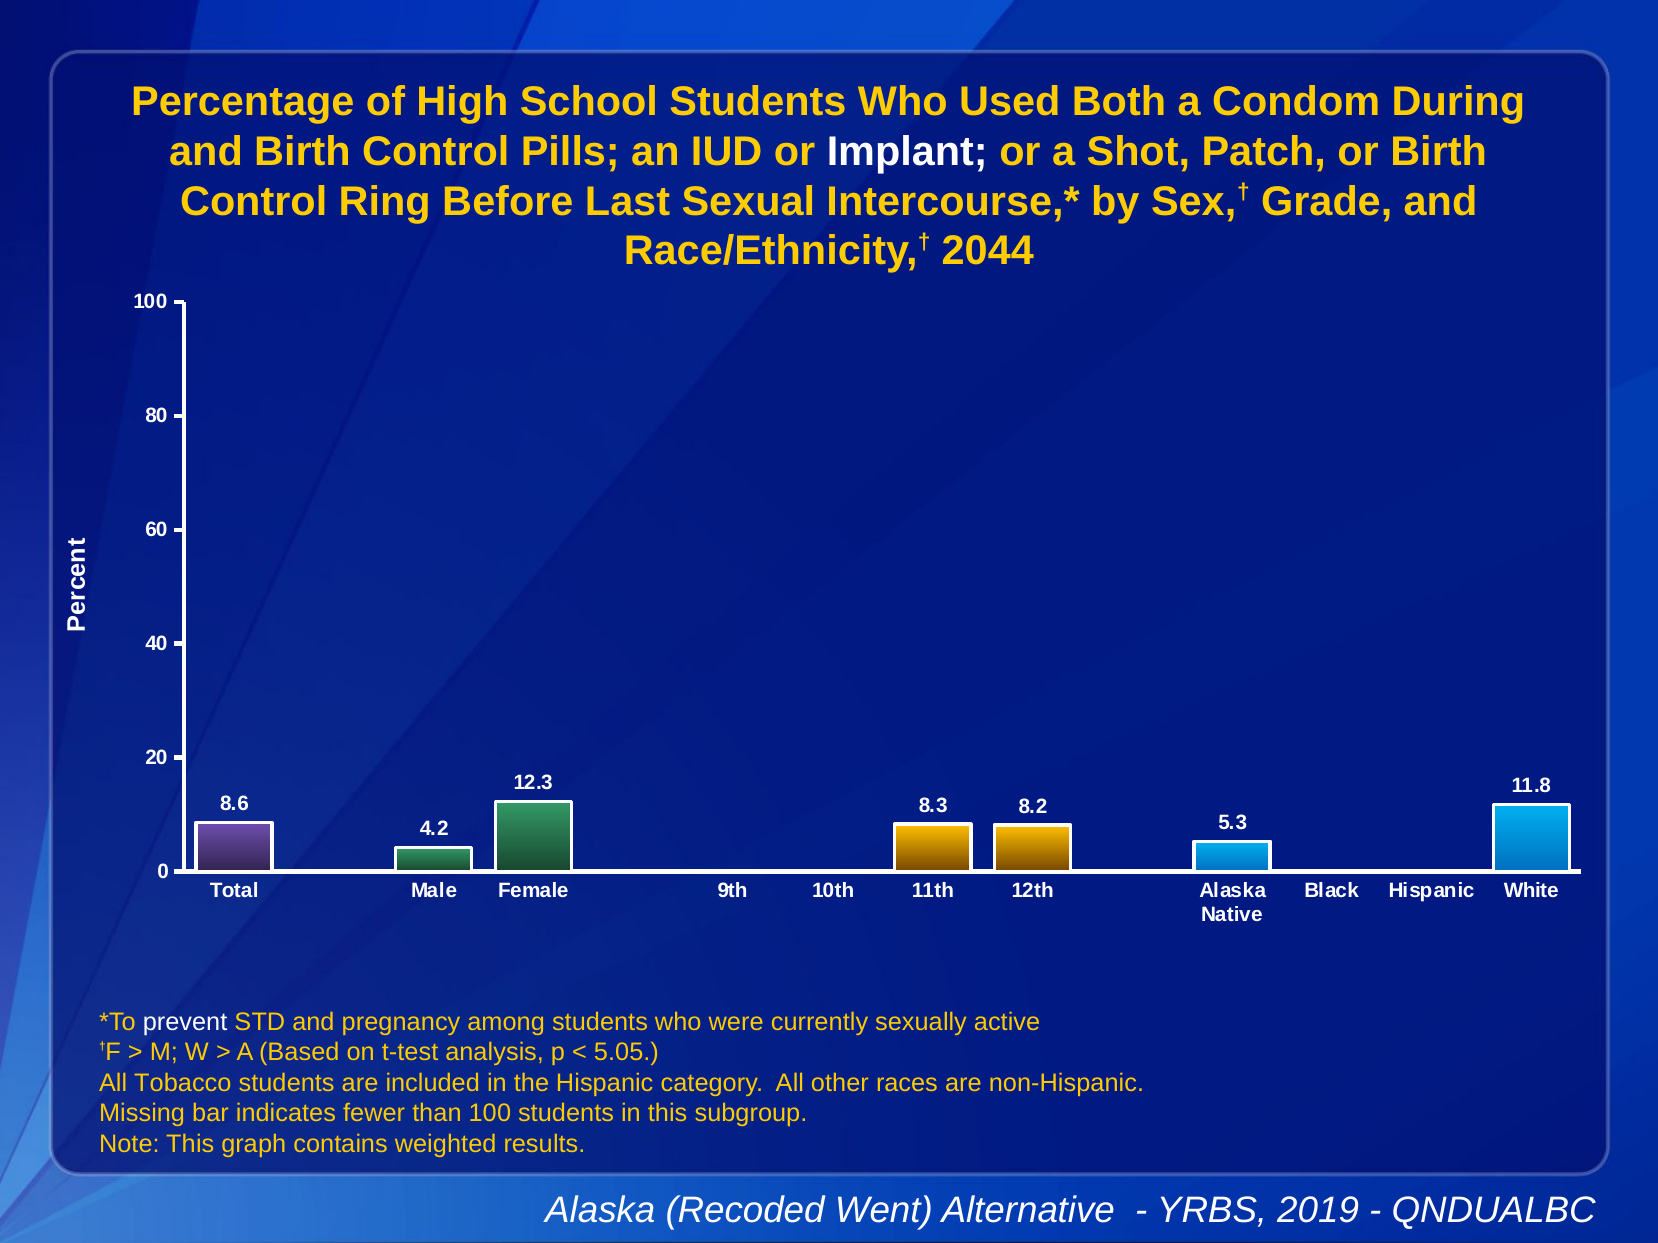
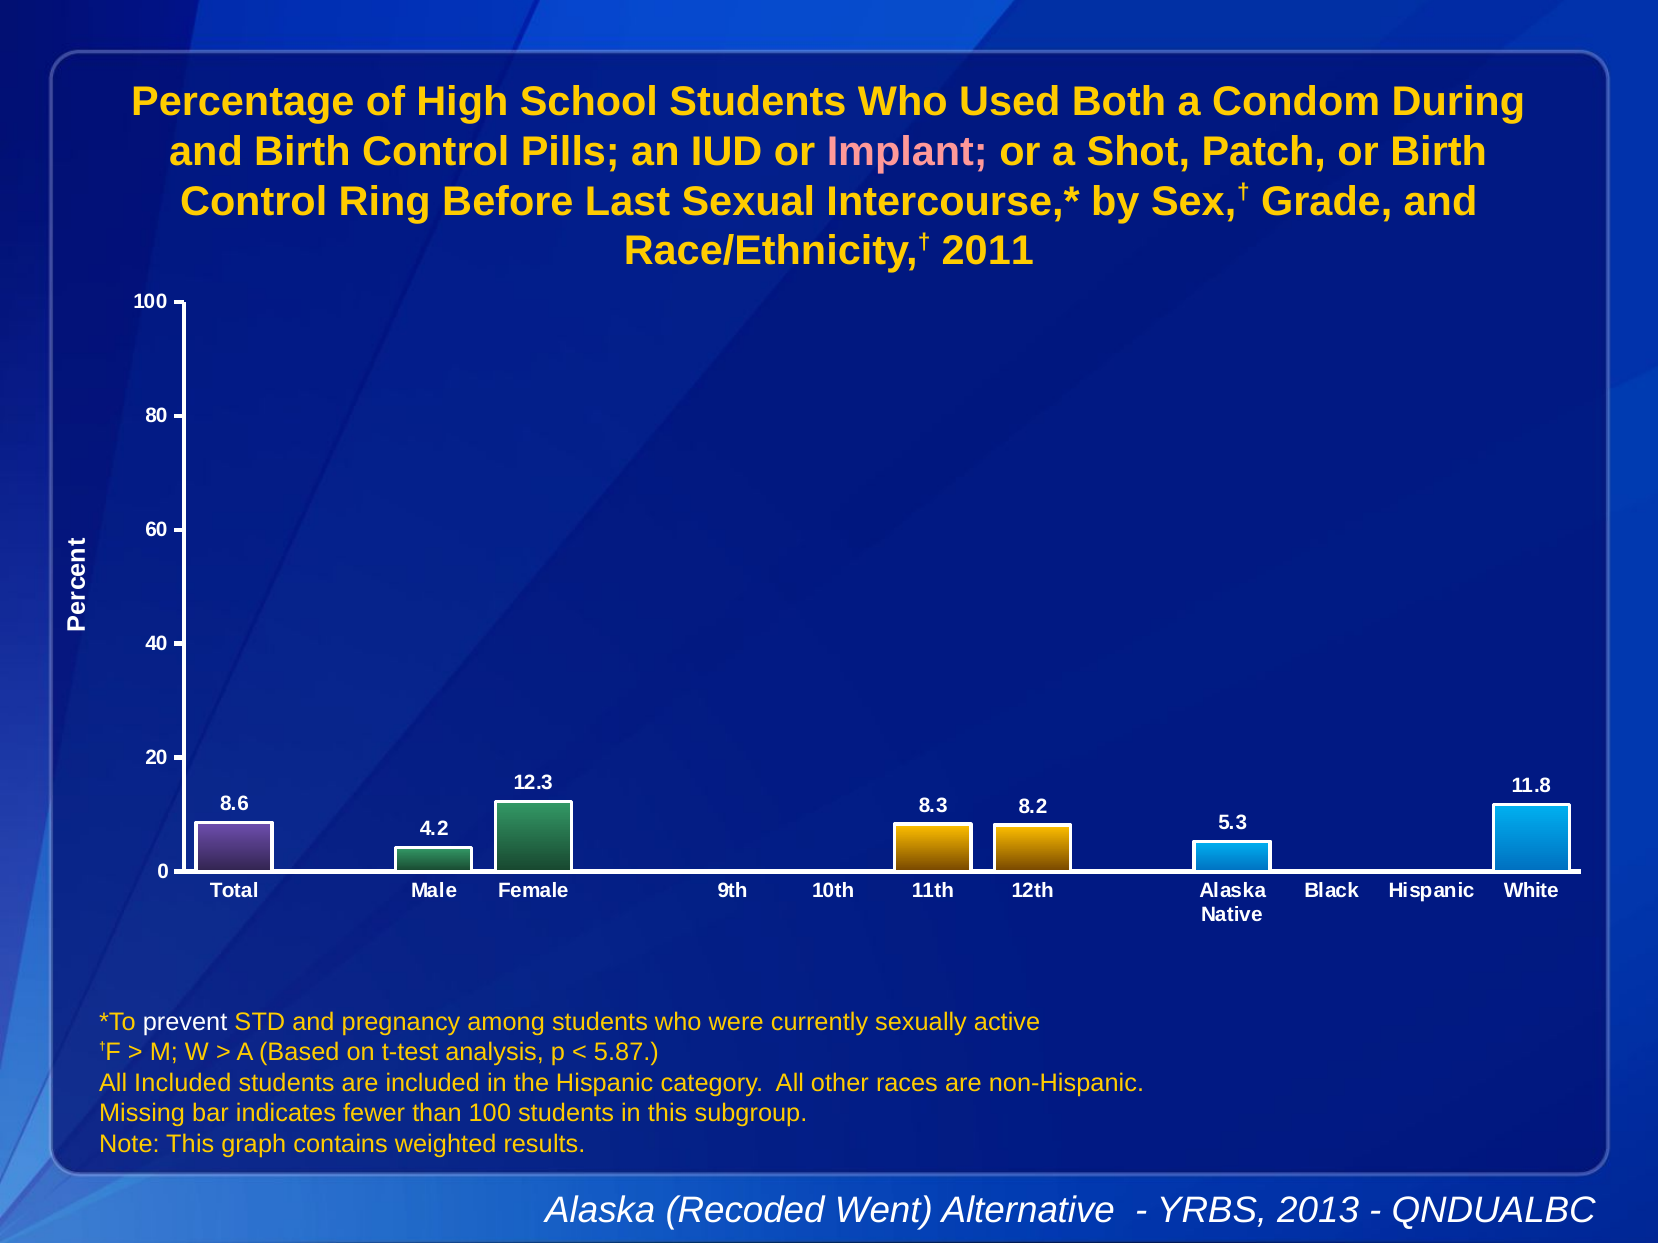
Implant colour: white -> pink (907, 152)
2044: 2044 -> 2011 (988, 251)
5.05: 5.05 -> 5.87 (626, 1053)
All Tobacco: Tobacco -> Included (183, 1083)
2019: 2019 -> 2013 (1318, 1211)
